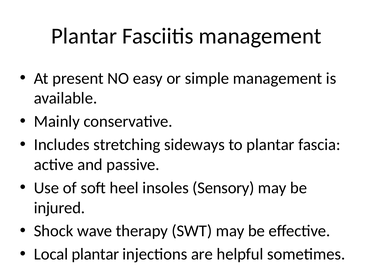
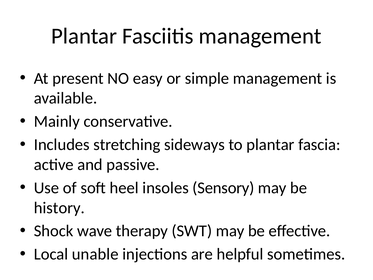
injured: injured -> history (59, 208)
Local plantar: plantar -> unable (95, 254)
